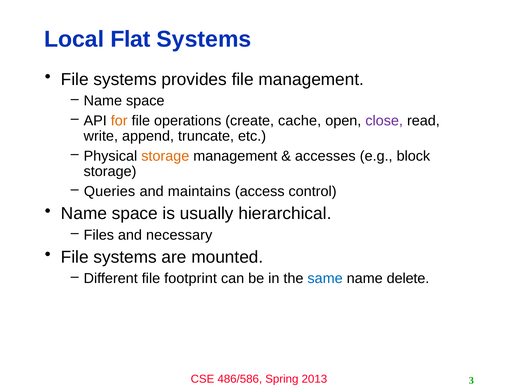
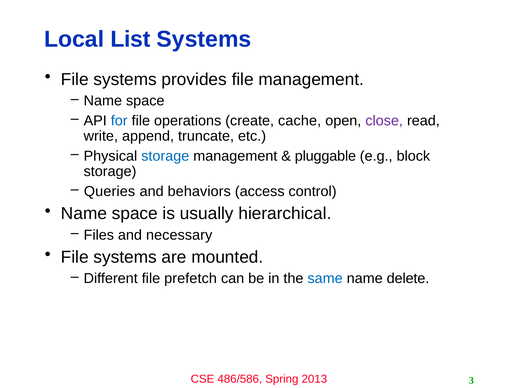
Flat: Flat -> List (130, 39)
for colour: orange -> blue (119, 121)
storage colour: orange -> blue (165, 156)
accesses: accesses -> pluggable (325, 156)
maintains: maintains -> behaviors (199, 192)
footprint: footprint -> prefetch (191, 279)
